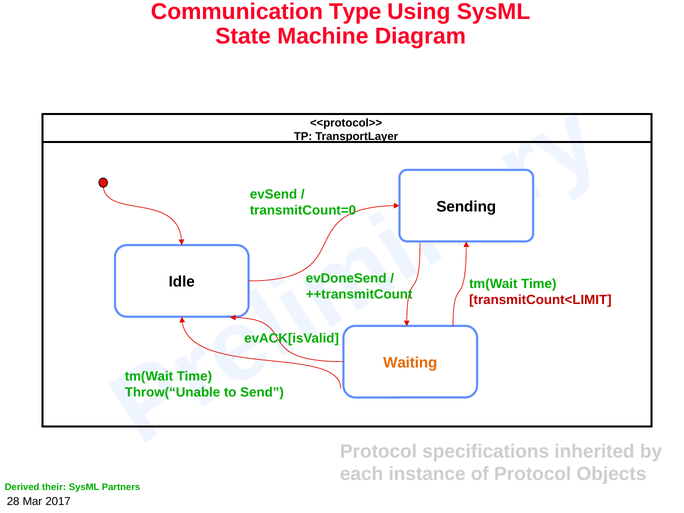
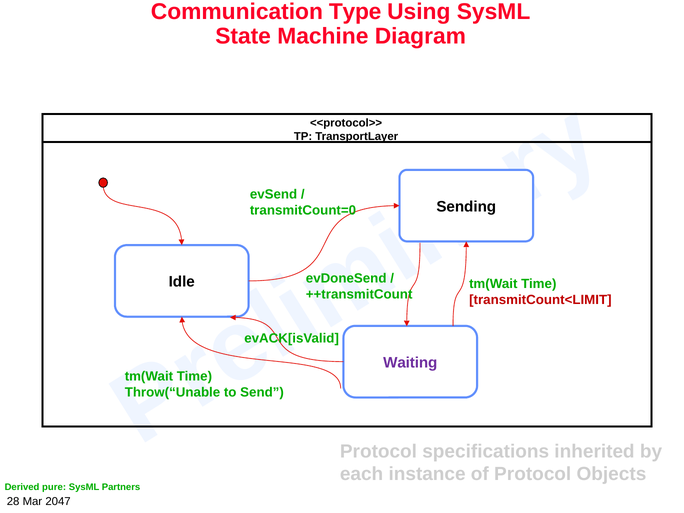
Waiting colour: orange -> purple (410, 363)
their: their -> pure (54, 487)
2017: 2017 -> 2047 (58, 501)
